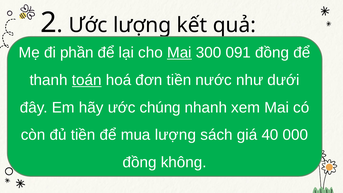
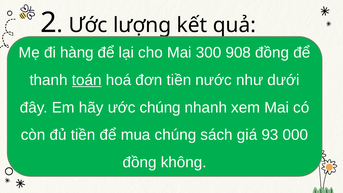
phần: phần -> hàng (77, 53)
Mai underline: present -> none (179, 53)
091: 091 -> 908 (238, 53)
mua lượng: lượng -> chúng (175, 135)
40: 40 -> 93 (270, 135)
